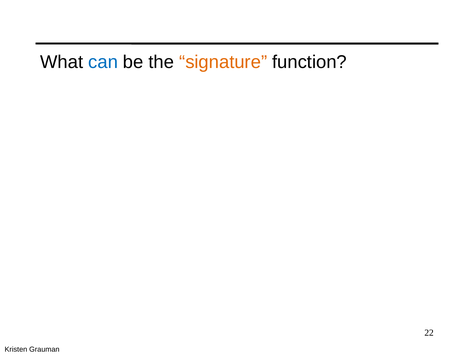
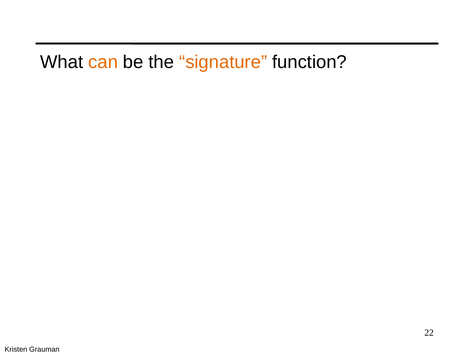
can colour: blue -> orange (103, 62)
